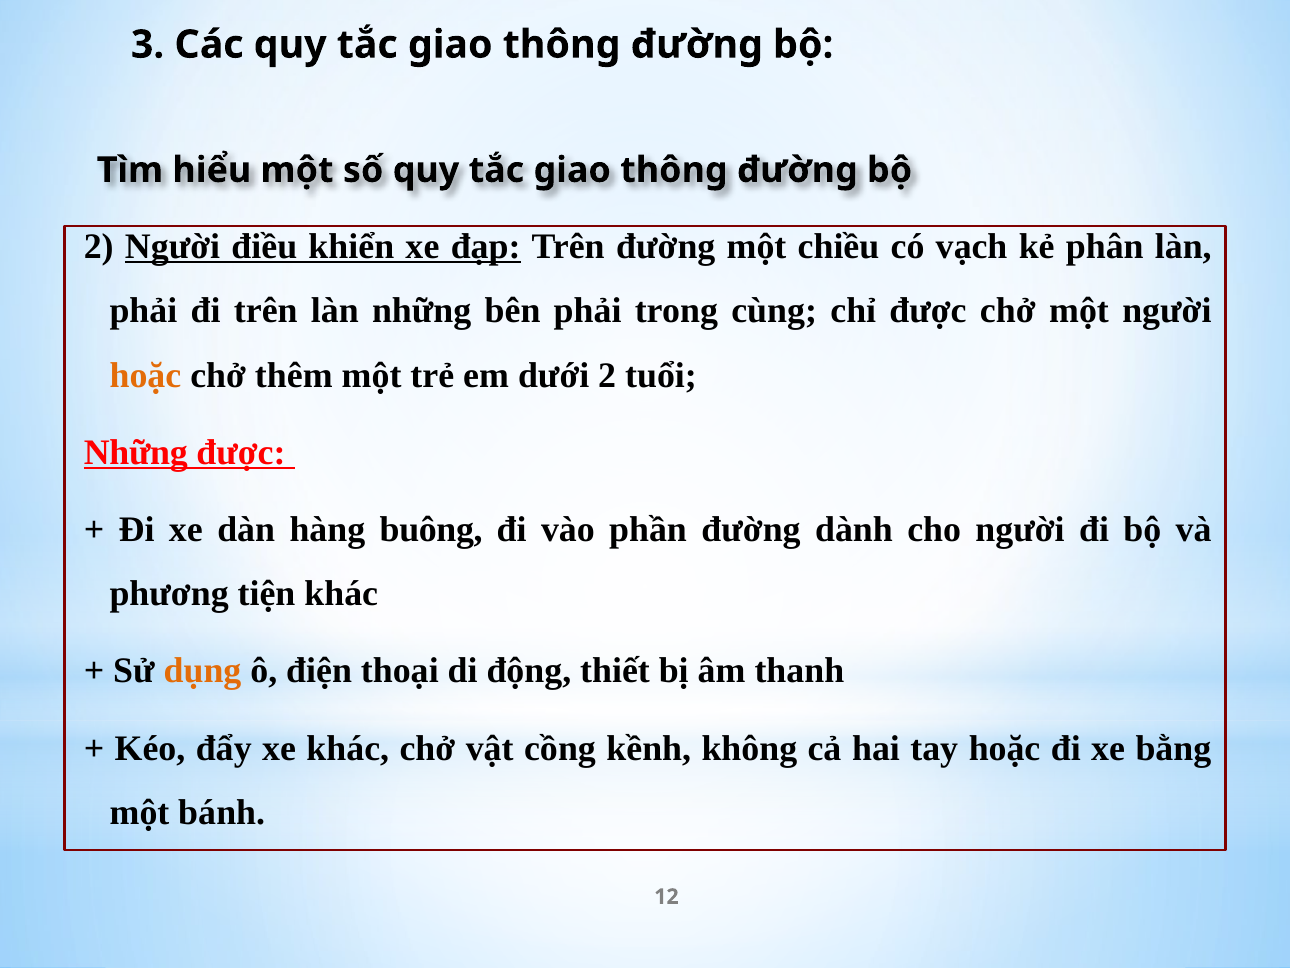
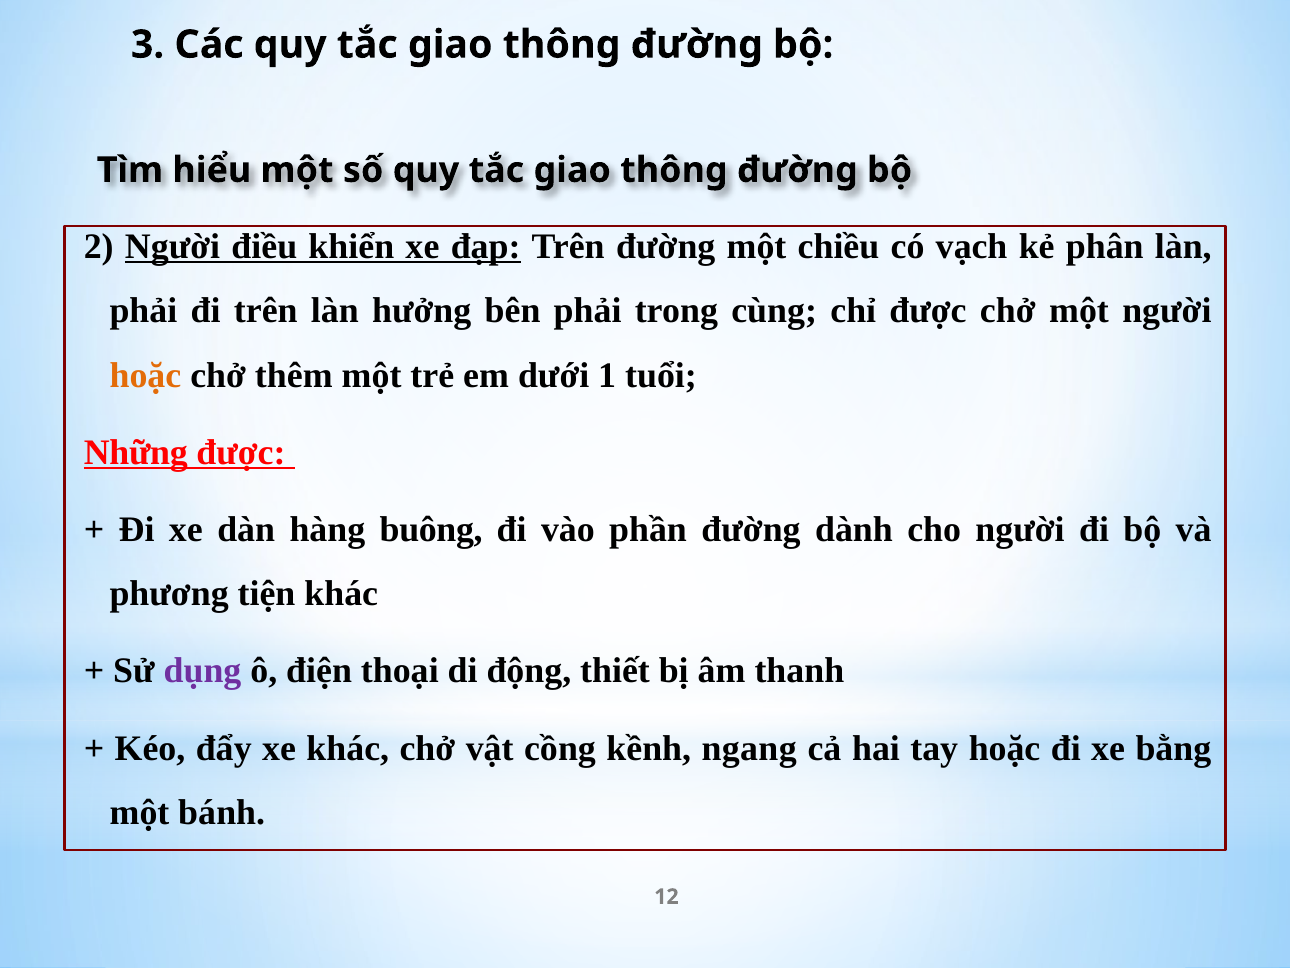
làn những: những -> hưởng (422, 311)
dưới 2: 2 -> 1 (607, 375)
dụng colour: orange -> purple (203, 671)
không: không -> ngang (749, 748)
